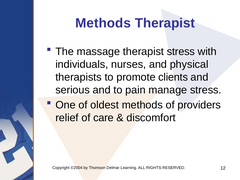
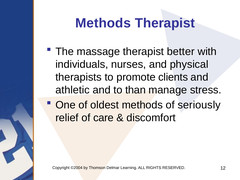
therapist stress: stress -> better (181, 52)
serious: serious -> athletic (73, 90)
pain: pain -> than (136, 90)
providers: providers -> seriously (199, 105)
